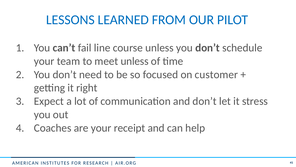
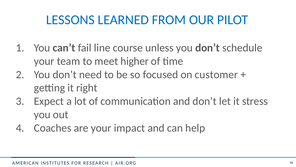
meet unless: unless -> higher (135, 61)
receipt: receipt -> impact (129, 128)
